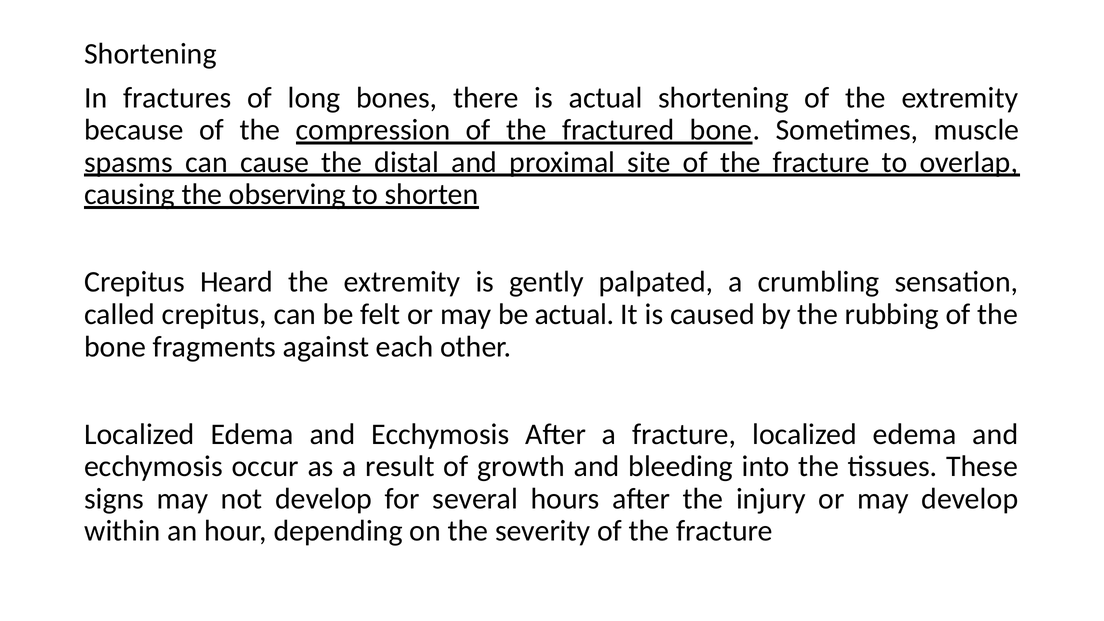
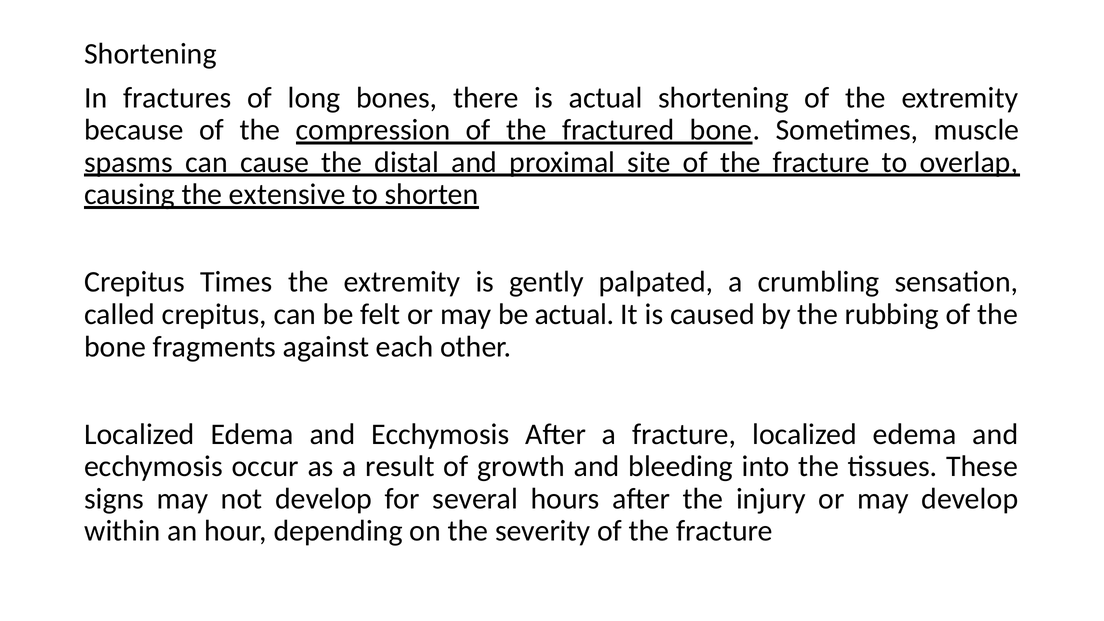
observing: observing -> extensive (287, 195)
Heard: Heard -> Times (236, 282)
